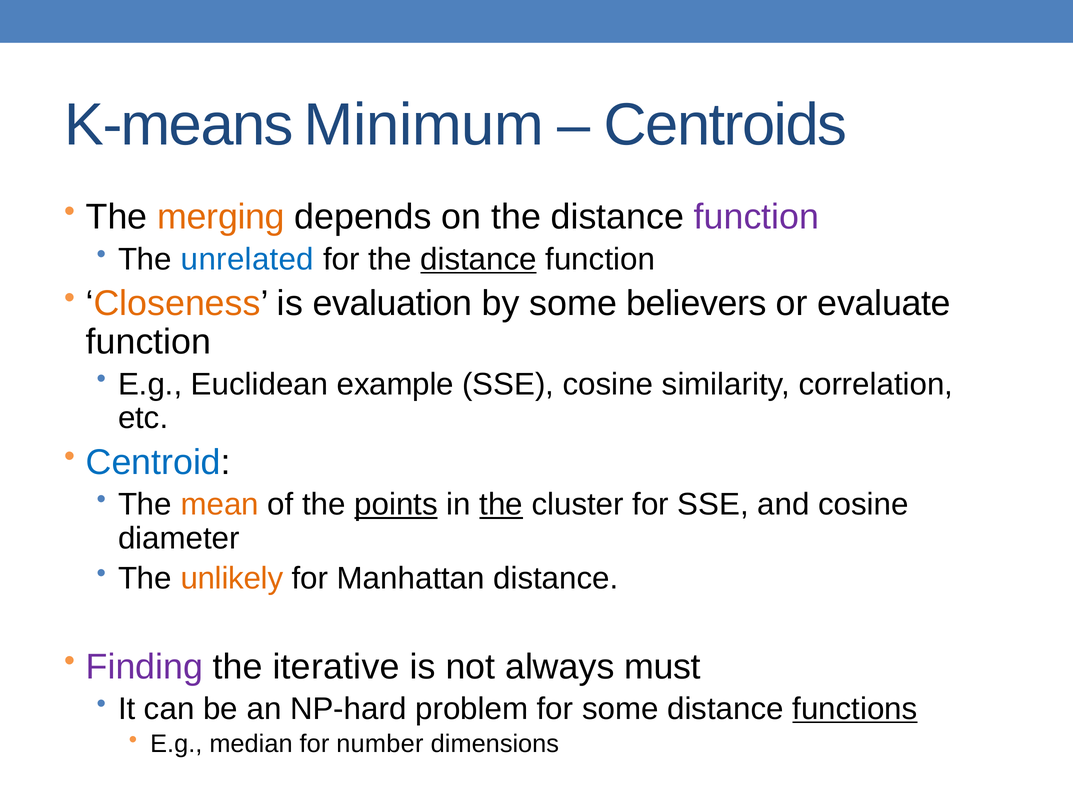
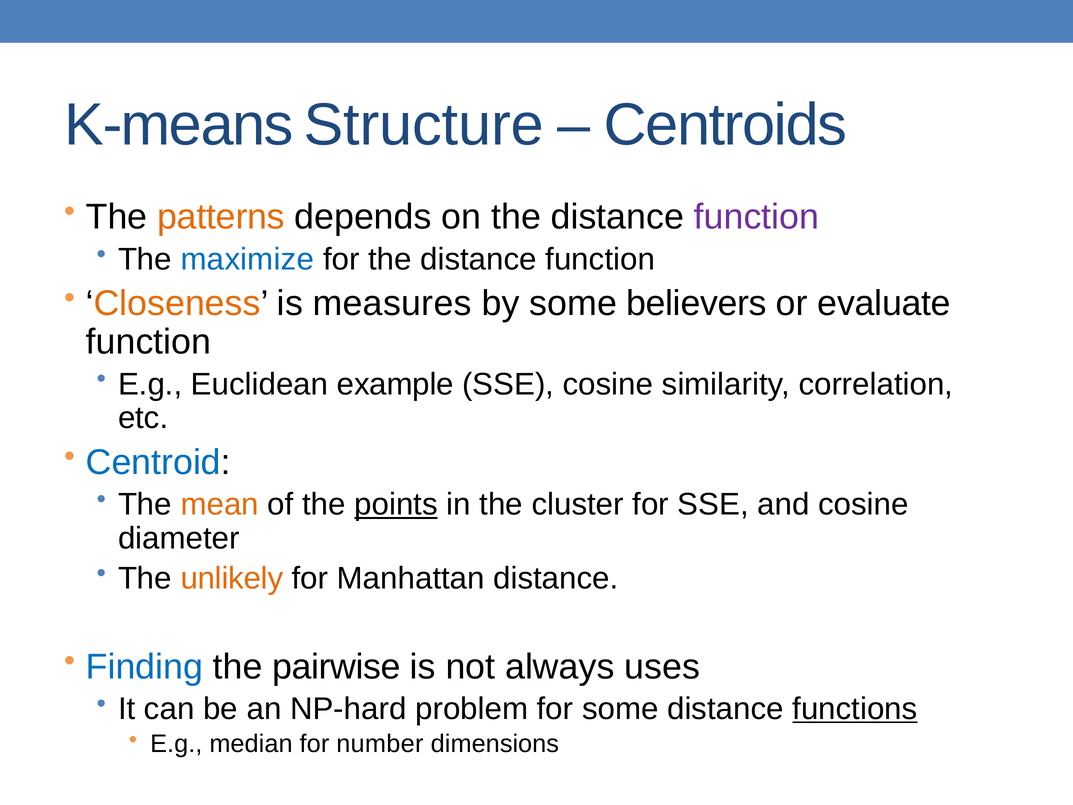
Minimum: Minimum -> Structure (424, 125)
merging: merging -> patterns (221, 217)
unrelated: unrelated -> maximize (247, 259)
distance underline: present -> none (479, 259)
evaluation: evaluation -> measures (392, 303)
the underline: present -> none (501, 504)
Finding colour: purple -> blue (144, 667)
iterative: iterative -> pairwise (336, 667)
must: must -> uses (662, 667)
